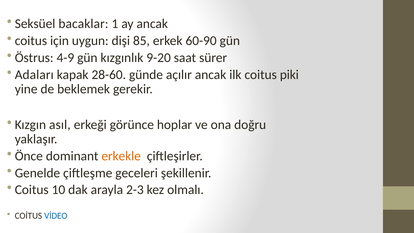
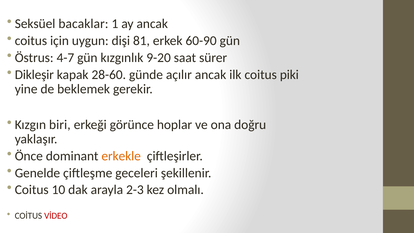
85: 85 -> 81 (141, 41)
4-9: 4-9 -> 4-7 (65, 58)
Adaları: Adaları -> Dikleşir (34, 75)
asıl: asıl -> biri (60, 125)
VİDEO colour: blue -> red (56, 216)
